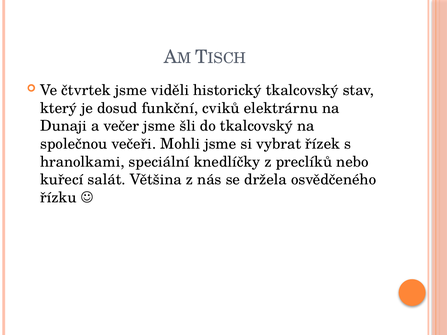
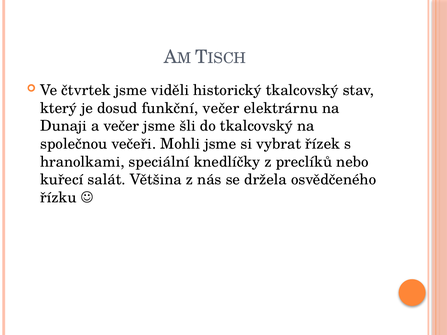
funkční cviků: cviků -> večer (221, 108)
